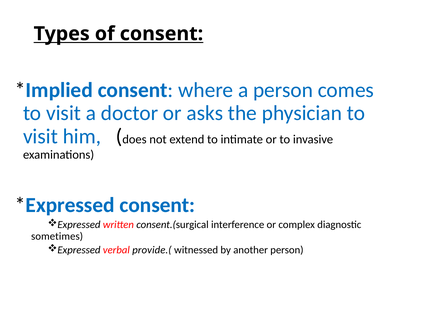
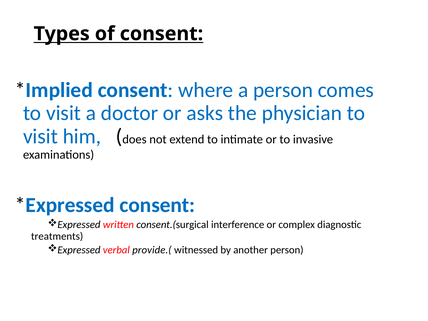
sometimes: sometimes -> treatments (57, 236)
